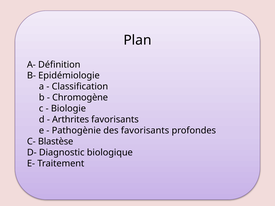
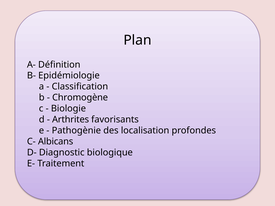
des favorisants: favorisants -> localisation (145, 131)
Blastèse: Blastèse -> Albicans (56, 142)
